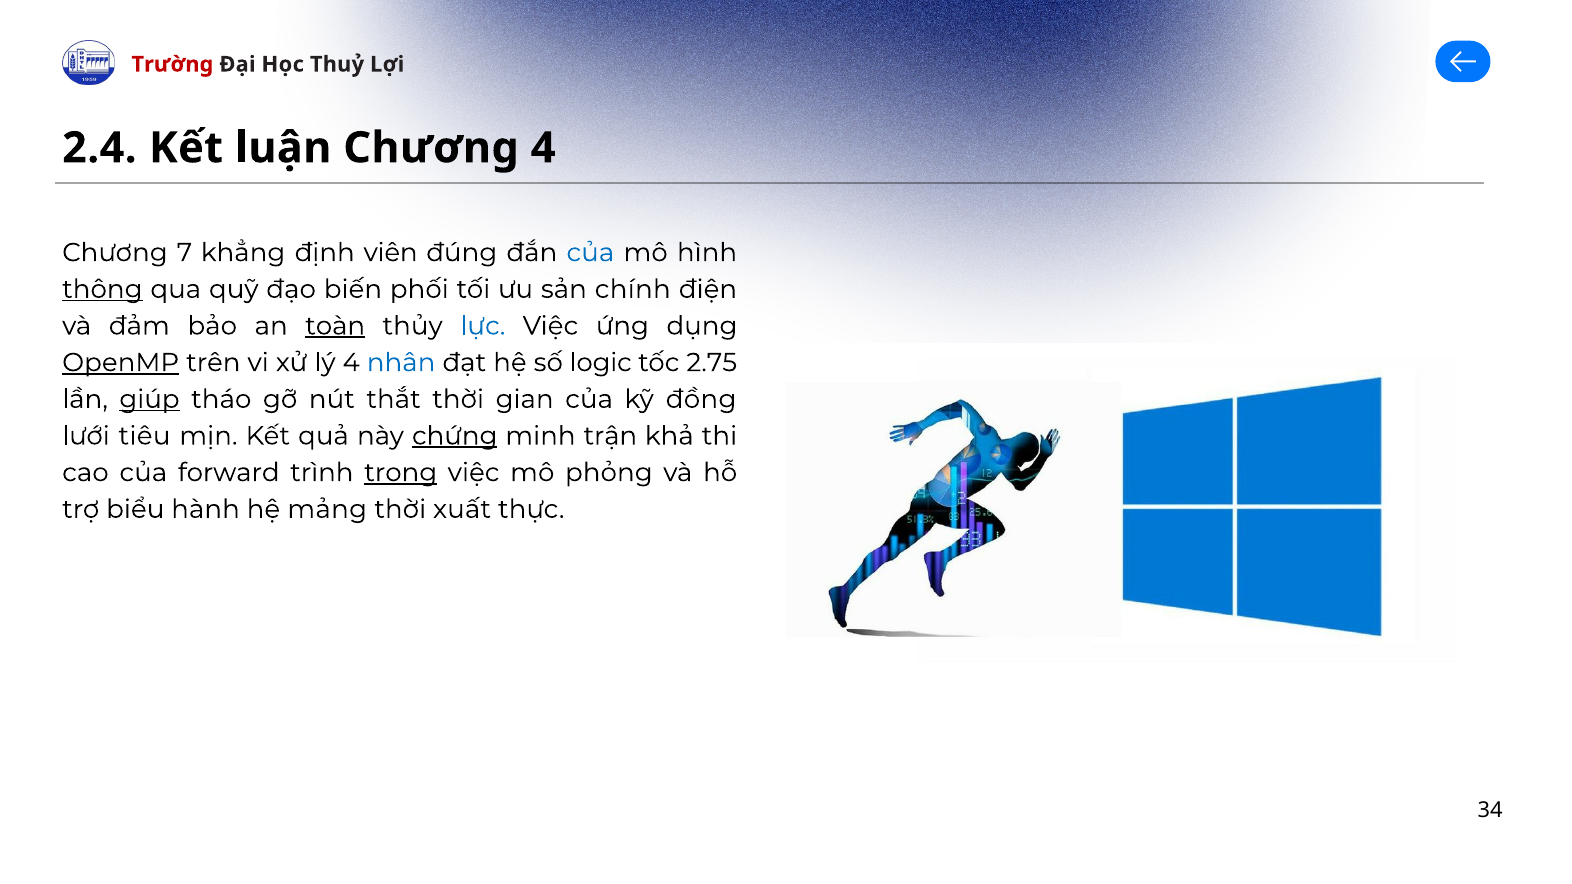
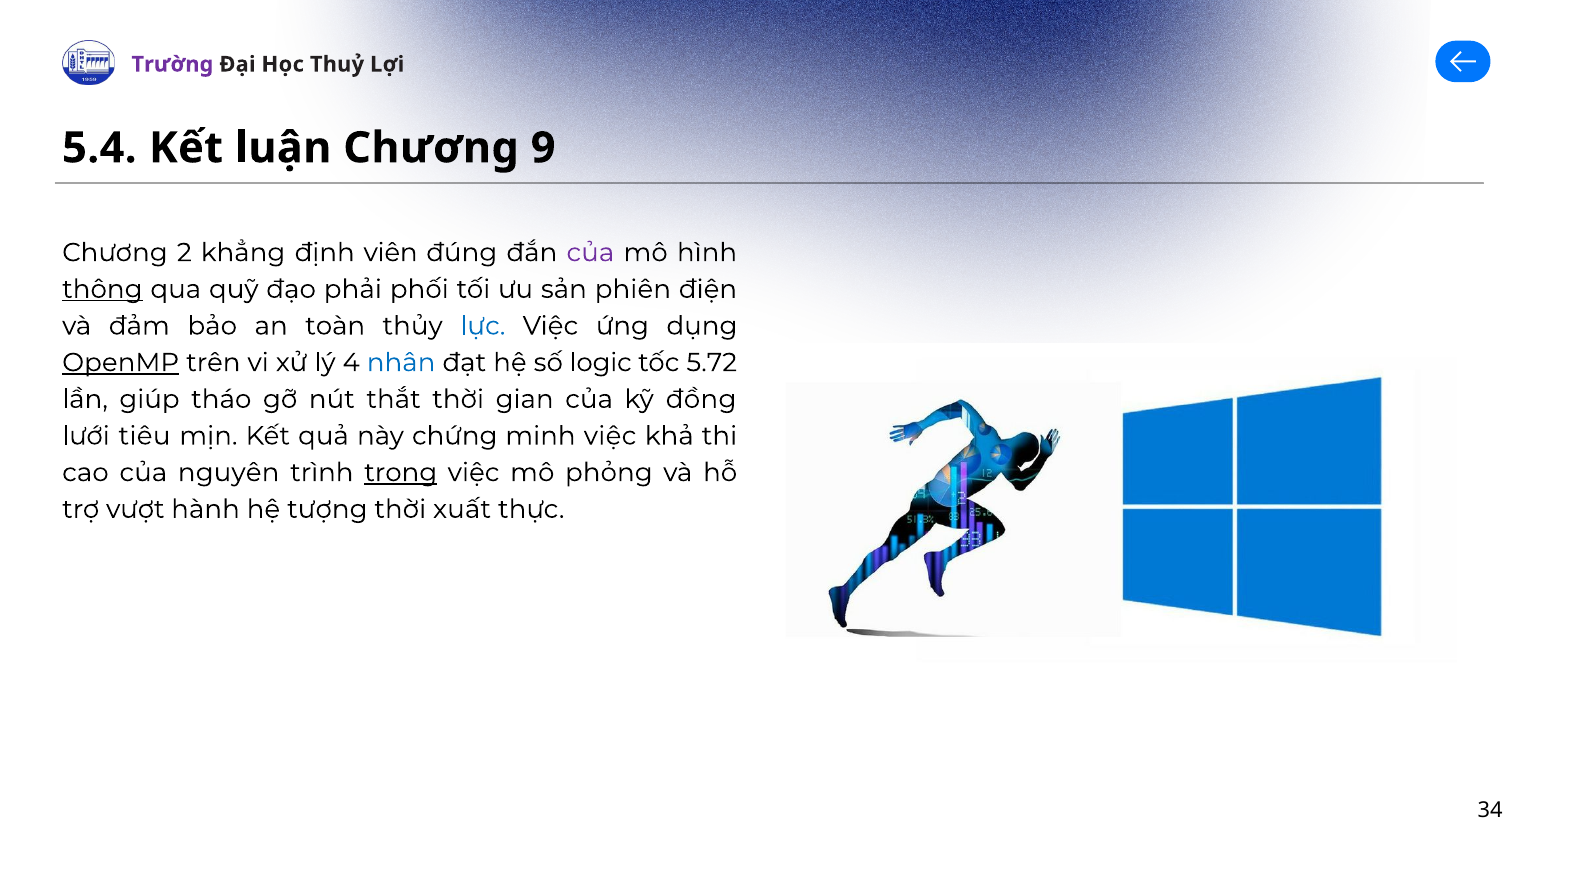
Trường colour: red -> purple (172, 64)
2.4: 2.4 -> 5.4 (99, 148)
Chương 4: 4 -> 9 (543, 148)
7: 7 -> 2 (184, 253)
của colour: blue -> purple (590, 253)
biến: biến -> phải (353, 289)
chính: chính -> phiên (633, 289)
toàn underline: present -> none (335, 326)
2.75: 2.75 -> 5.72 (712, 363)
giúp underline: present -> none (149, 399)
chứng underline: present -> none (455, 436)
minh trận: trận -> việc (610, 436)
forward: forward -> nguyên (229, 473)
biểu: biểu -> vượt (135, 509)
mảng: mảng -> tượng (327, 509)
